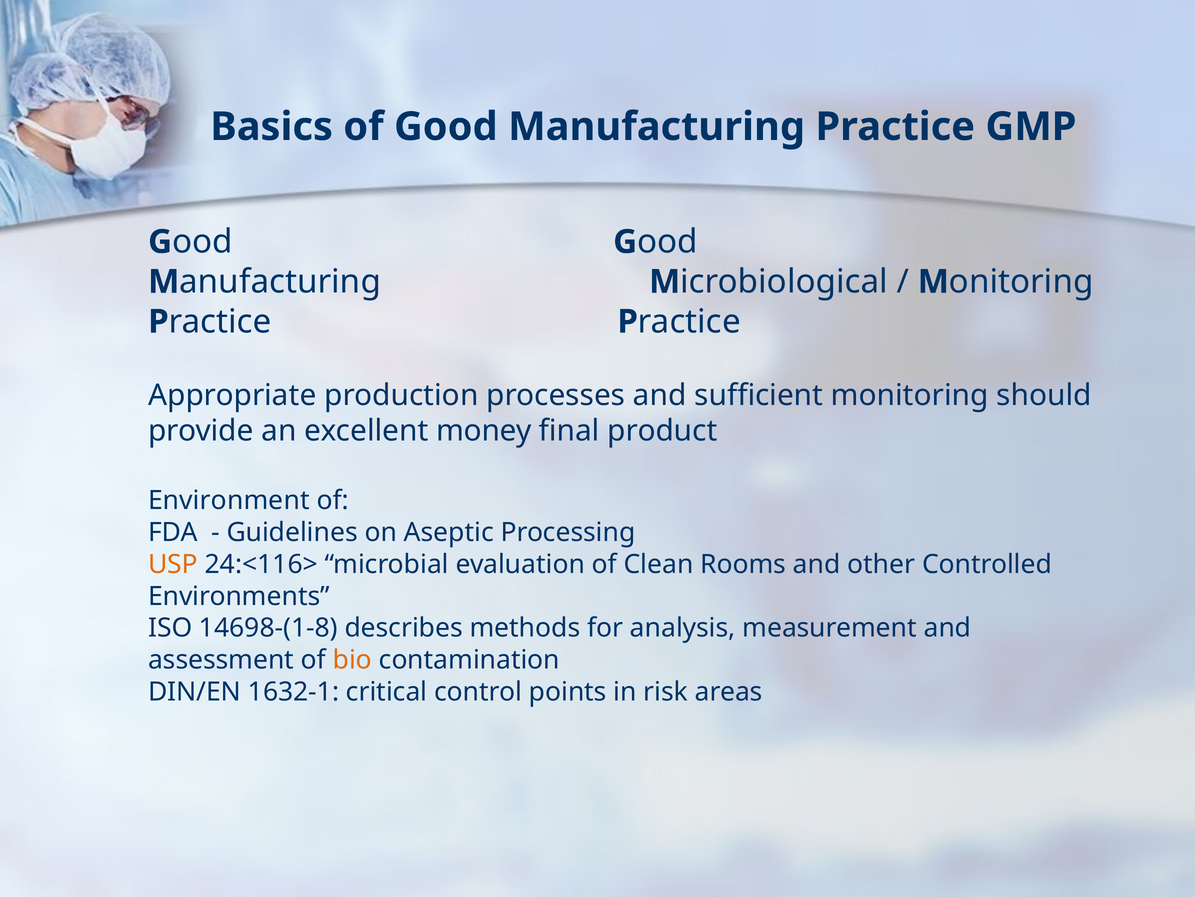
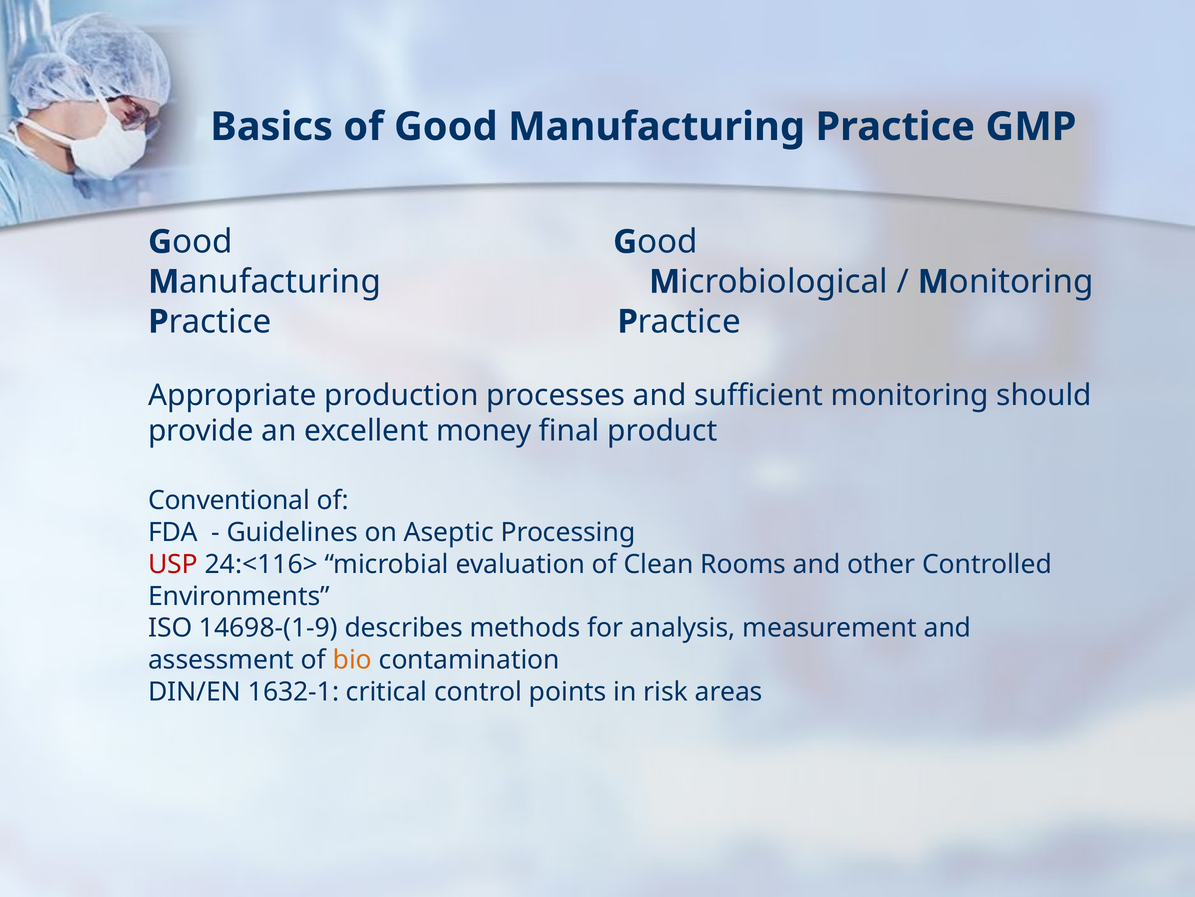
Environment: Environment -> Conventional (229, 500)
USP colour: orange -> red (173, 564)
14698-(1-8: 14698-(1-8 -> 14698-(1-9 (268, 628)
